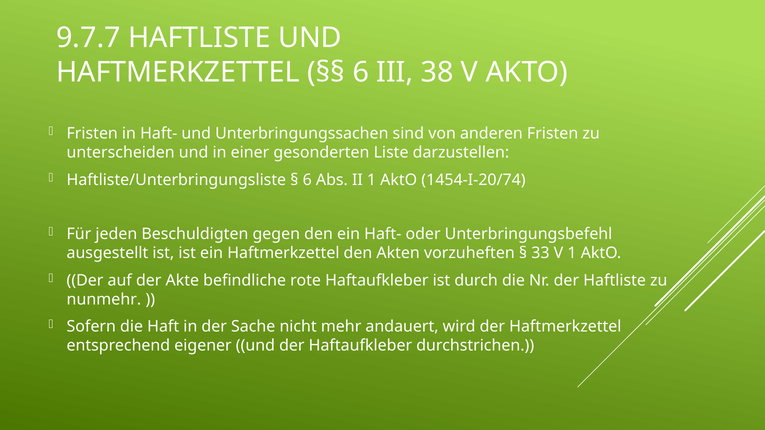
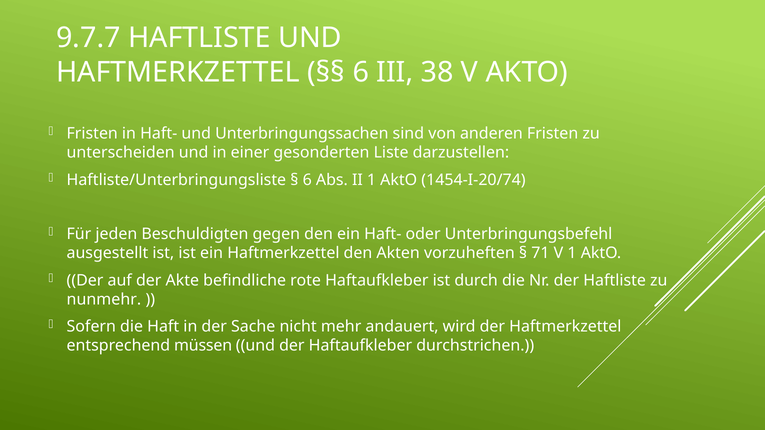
33: 33 -> 71 (540, 253)
eigener: eigener -> müssen (203, 346)
